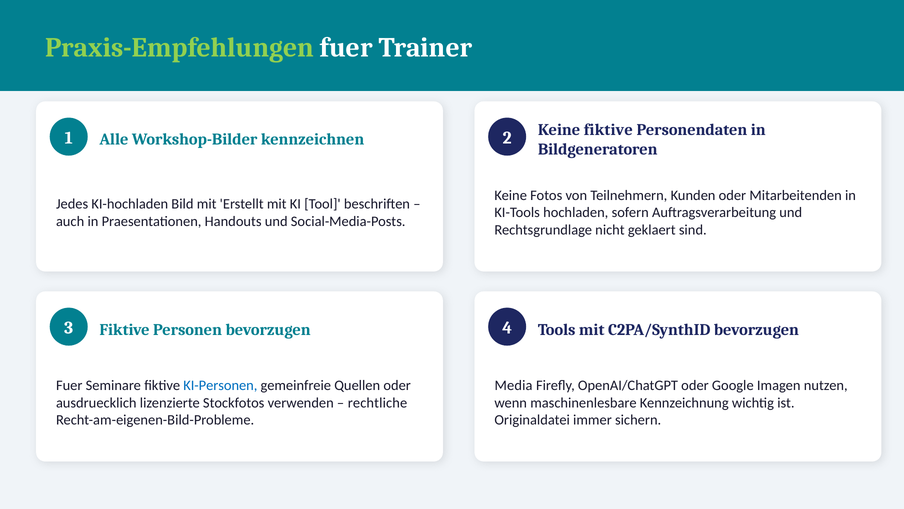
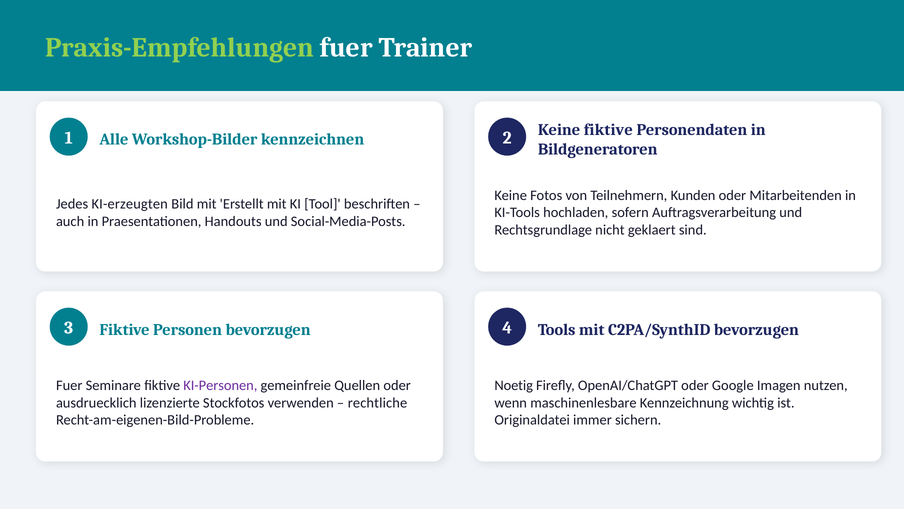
KI-hochladen: KI-hochladen -> KI-erzeugten (130, 204)
KI-Personen colour: blue -> purple (220, 385)
Media: Media -> Noetig (514, 385)
